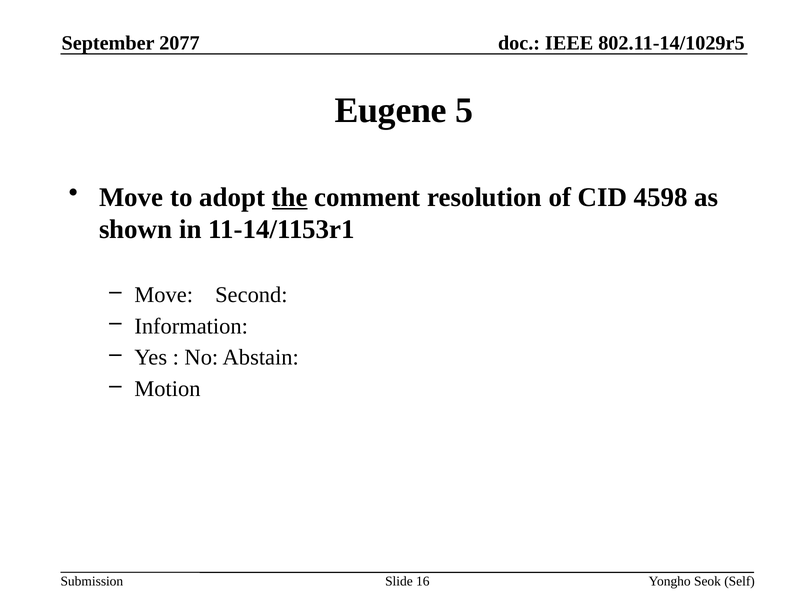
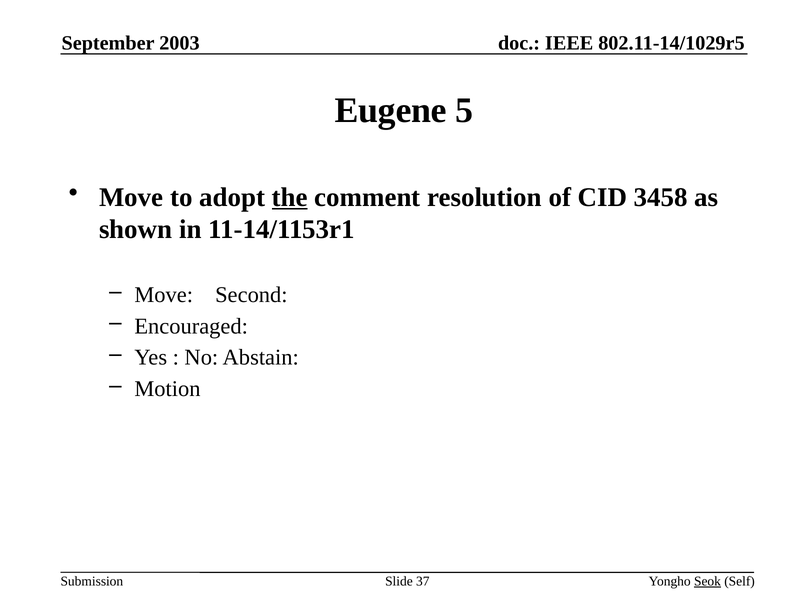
2077: 2077 -> 2003 (179, 43)
4598: 4598 -> 3458 (661, 197)
Information: Information -> Encouraged (191, 326)
16: 16 -> 37 (423, 581)
Seok underline: none -> present (707, 581)
